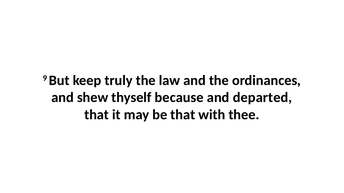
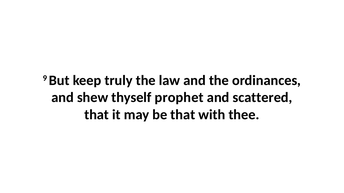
because: because -> prophet (179, 98)
departed: departed -> scattered (263, 98)
